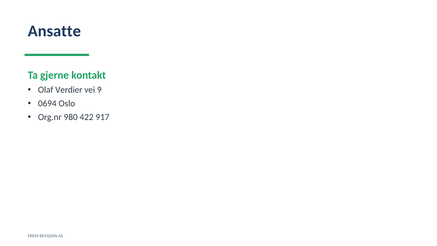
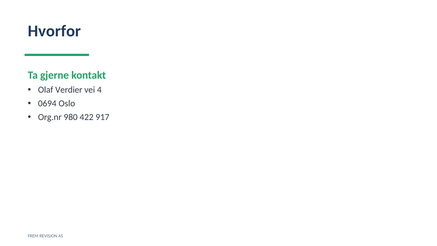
Ansatte: Ansatte -> Hvorfor (54, 31)
9: 9 -> 4 (99, 90)
